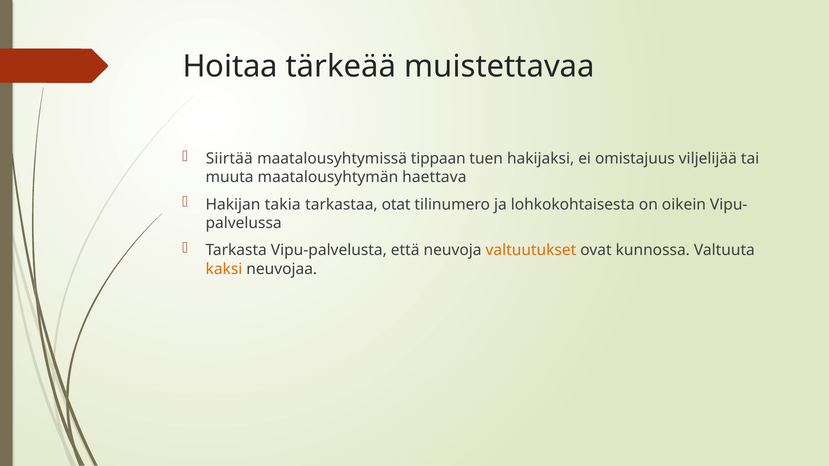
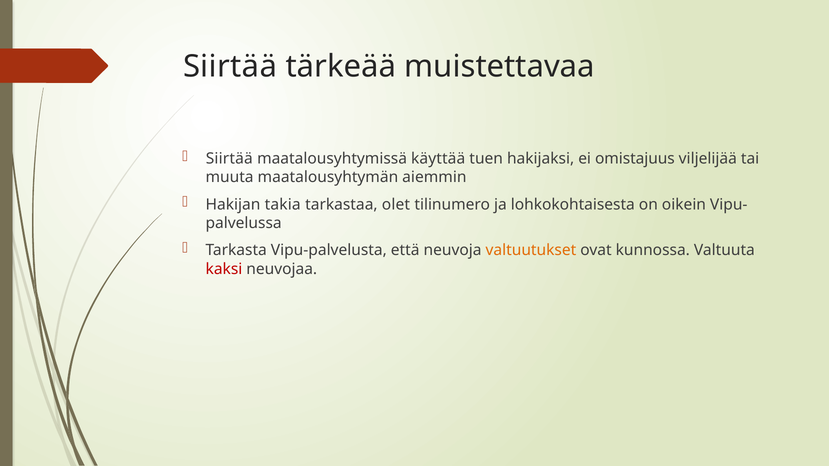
Hoitaa: Hoitaa -> Siirtää (230, 66)
tippaan: tippaan -> käyttää (438, 159)
haettava: haettava -> aiemmin (434, 177)
otat: otat -> olet (396, 205)
kaksi colour: orange -> red (224, 269)
